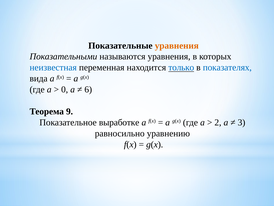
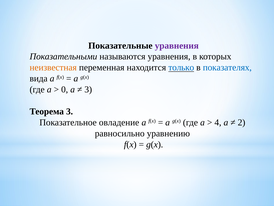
уравнения colour: orange -> purple (177, 45)
неизвестная colour: blue -> orange (53, 67)
6: 6 -> 3 (88, 89)
Теорема 9: 9 -> 3 (70, 111)
выработке: выработке -> овладение (119, 122)
2: 2 -> 4 (218, 122)
3: 3 -> 2 (242, 122)
